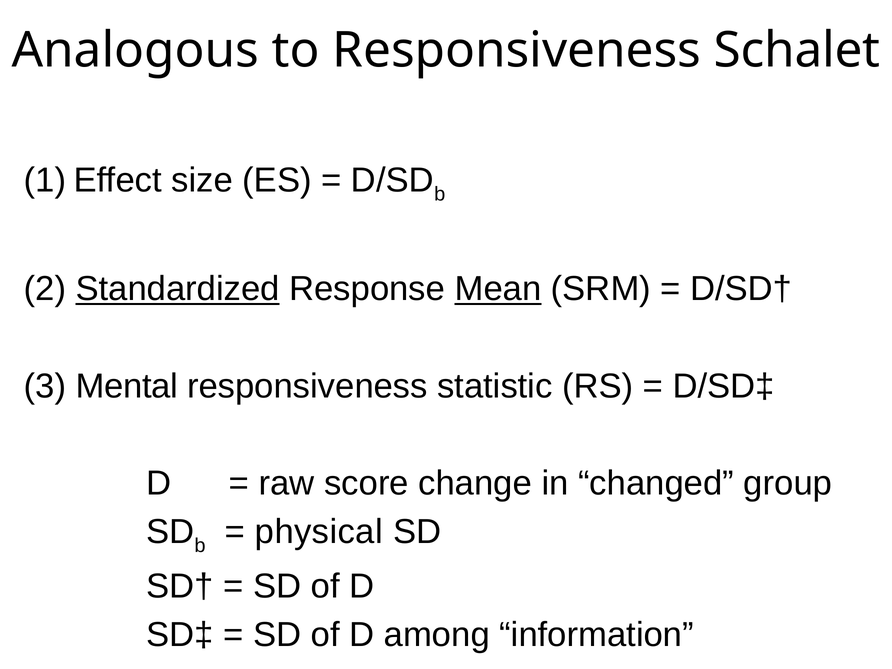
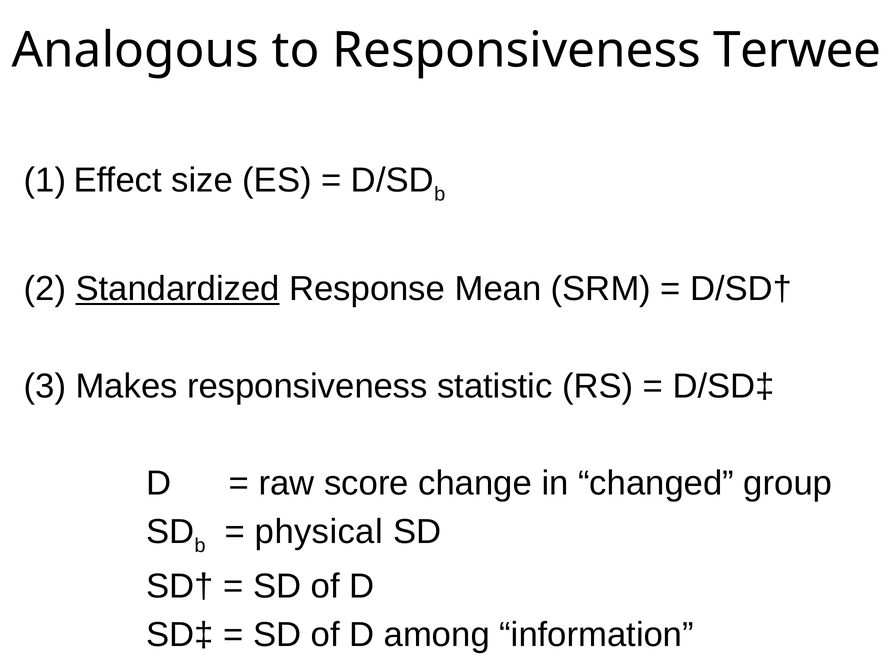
Schalet: Schalet -> Terwee (797, 50)
Mean underline: present -> none (498, 289)
Mental: Mental -> Makes (127, 386)
